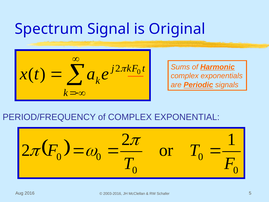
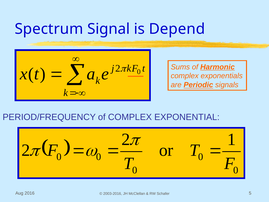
Original: Original -> Depend (177, 29)
